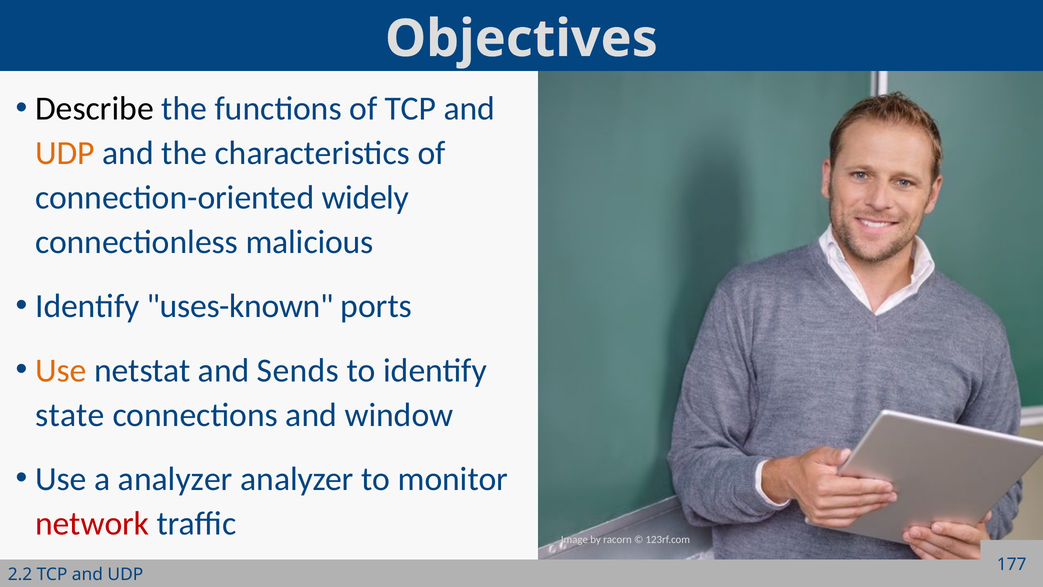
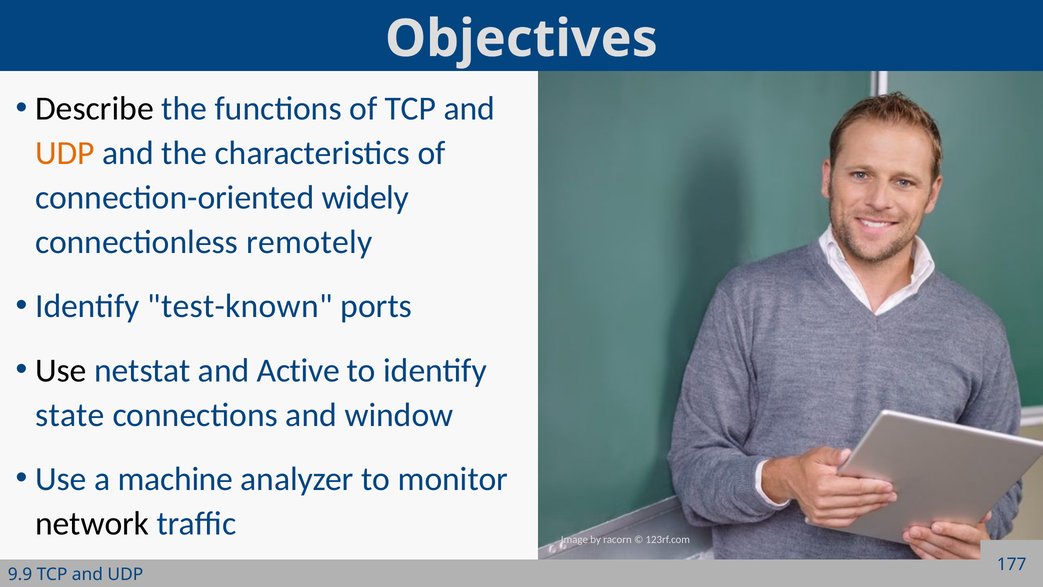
malicious: malicious -> remotely (309, 242)
uses-known: uses-known -> test-known (240, 306)
Use colour: orange -> black (61, 370)
Sends: Sends -> Active (298, 370)
a analyzer: analyzer -> machine (175, 479)
network colour: red -> black (92, 523)
2.2: 2.2 -> 9.9 (20, 574)
